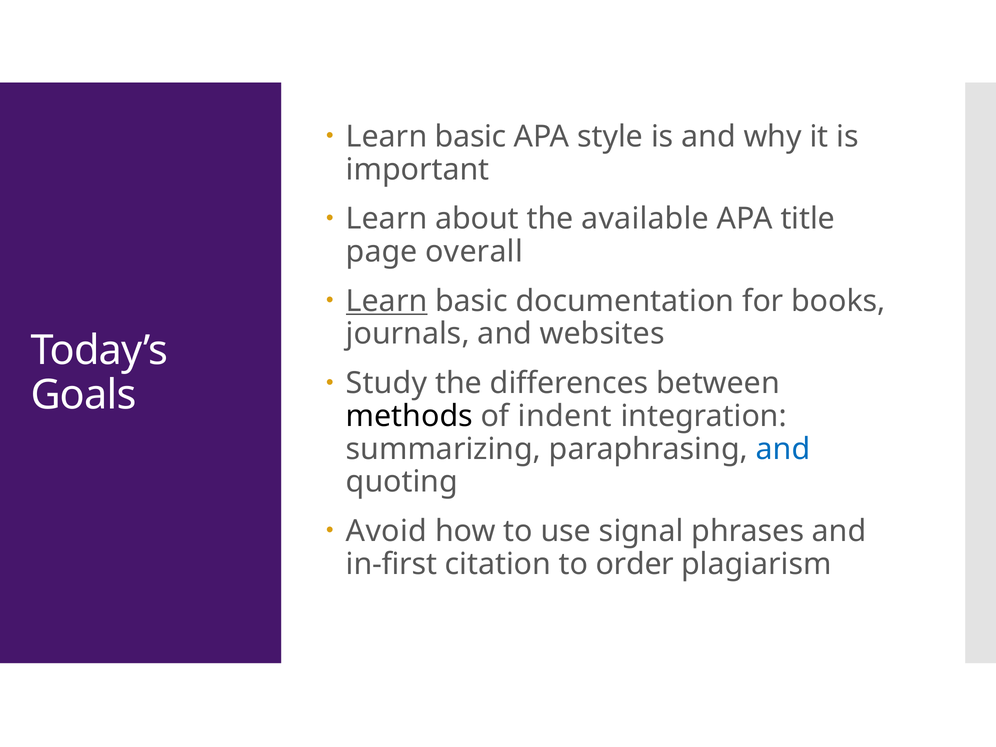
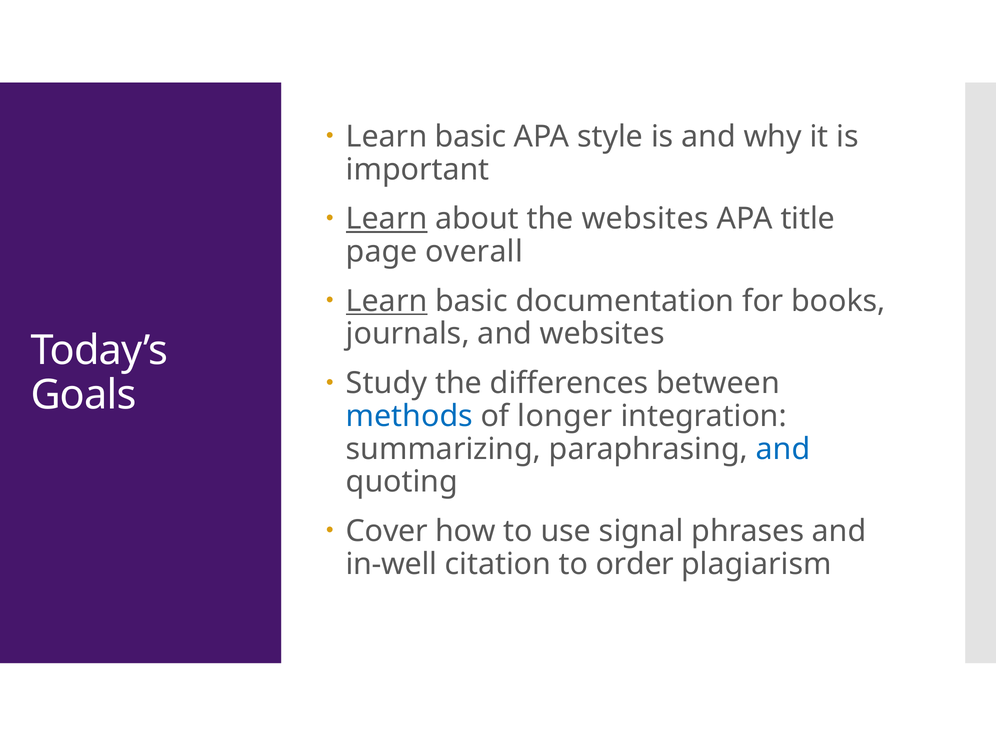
Learn underline: none -> present (387, 219)
the available: available -> websites (645, 219)
methods colour: black -> blue (409, 416)
indent: indent -> longer (565, 416)
Avoid: Avoid -> Cover (387, 531)
in-first: in-first -> in-well (392, 564)
